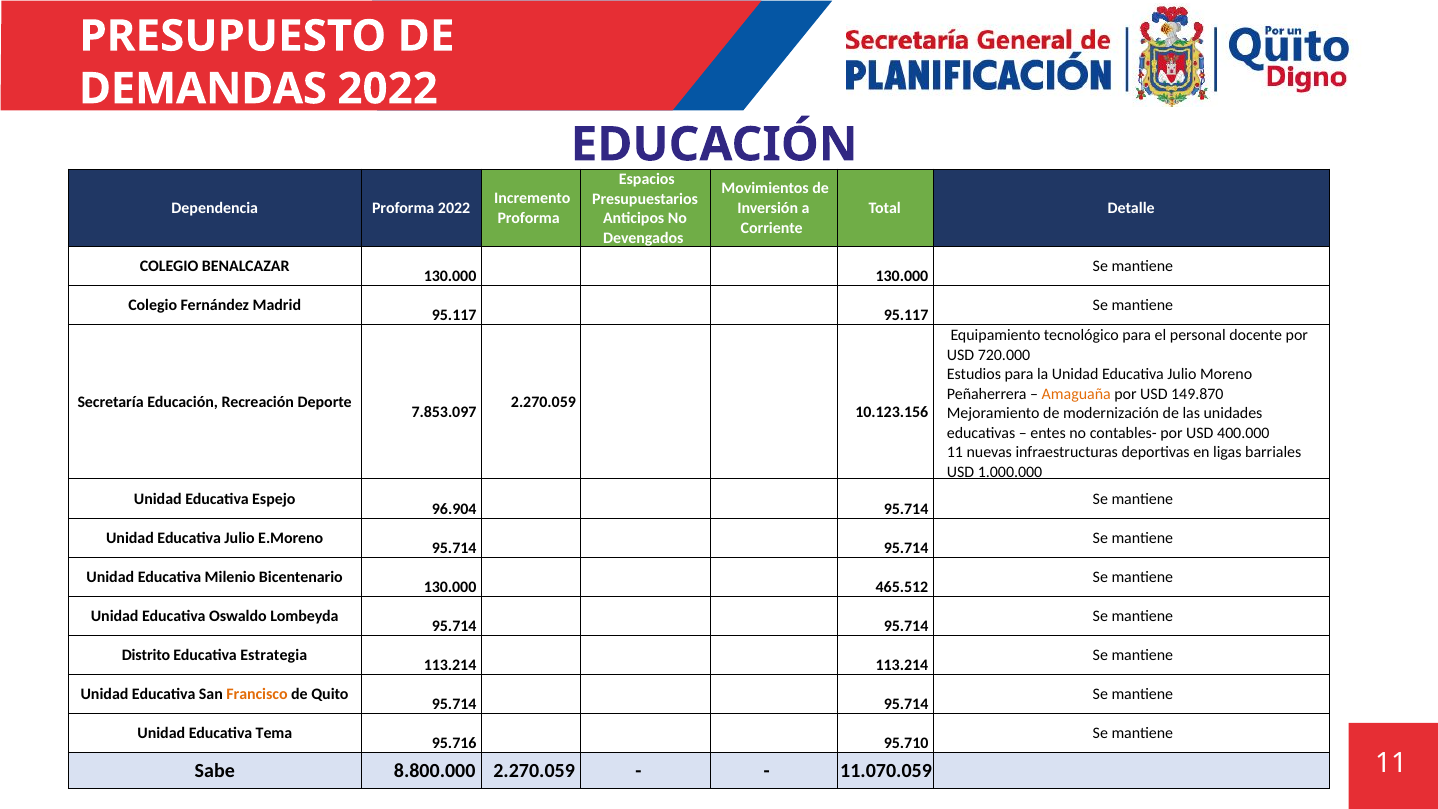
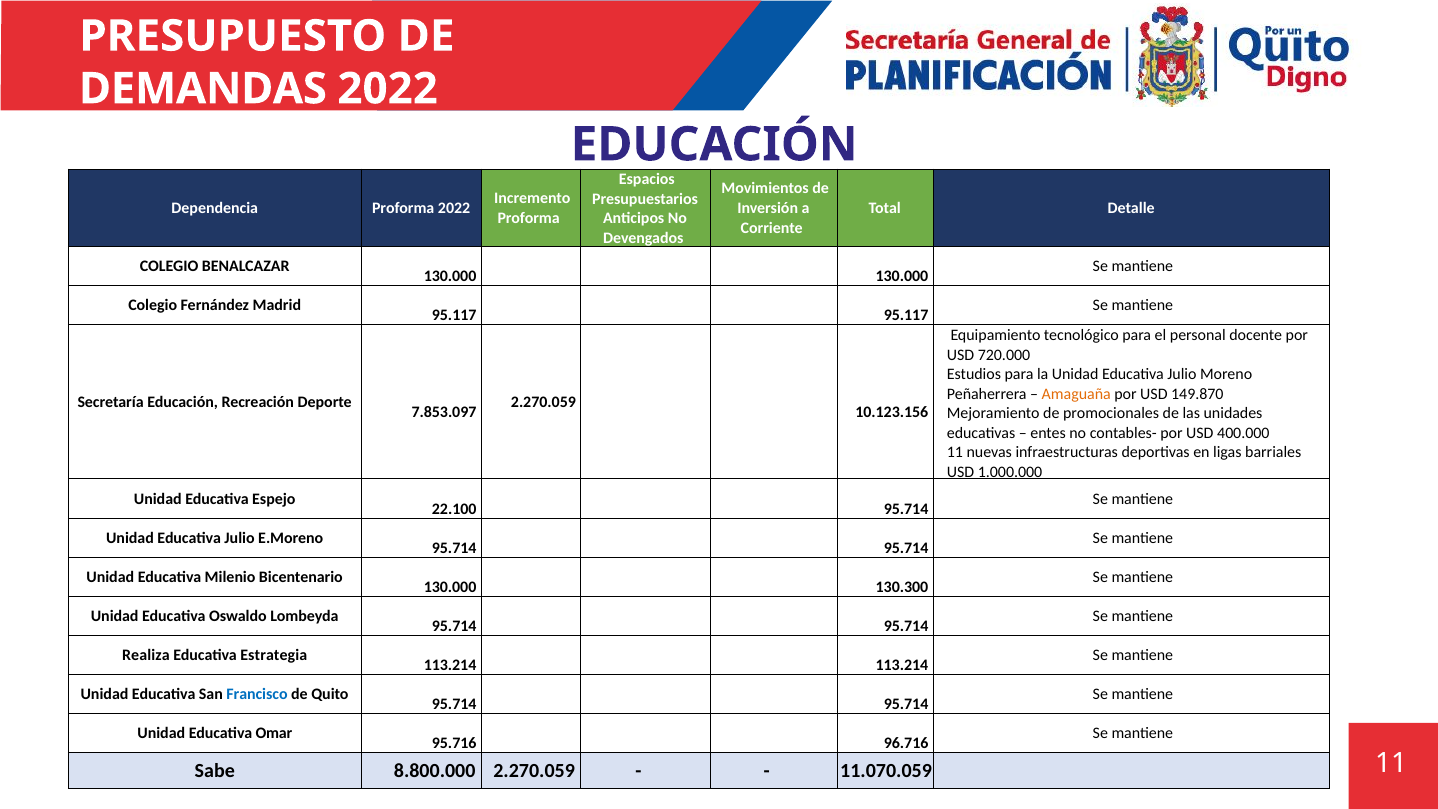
modernización: modernización -> promocionales (1111, 413)
96.904: 96.904 -> 22.100 (454, 509)
465.512: 465.512 -> 130.300 (902, 587)
Distrito: Distrito -> Realiza (146, 655)
Francisco colour: orange -> blue (257, 694)
Tema: Tema -> Omar (274, 733)
95.710: 95.710 -> 96.716 (906, 743)
